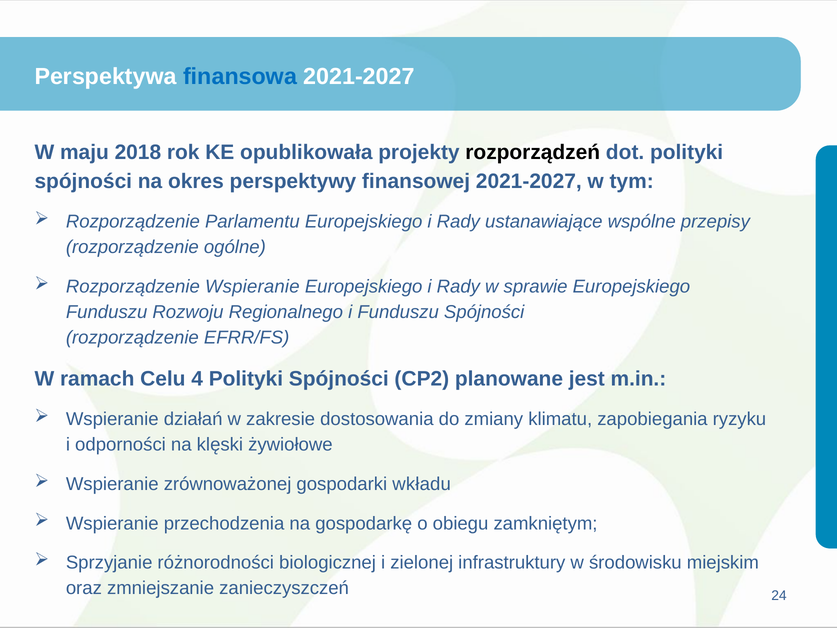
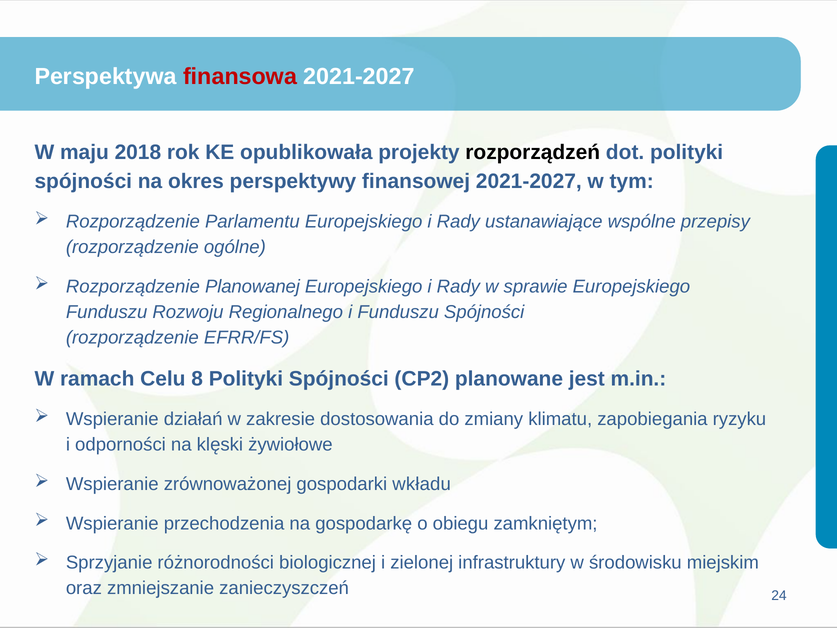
finansowa colour: blue -> red (240, 77)
Rozporządzenie Wspieranie: Wspieranie -> Planowanej (252, 286)
4: 4 -> 8 (197, 379)
